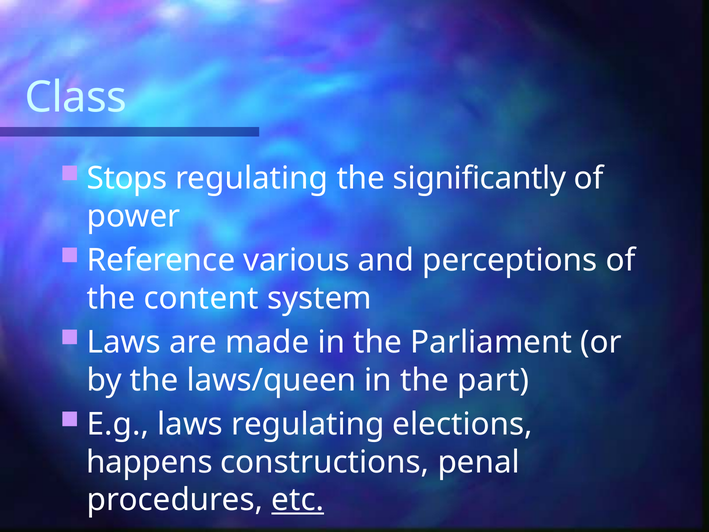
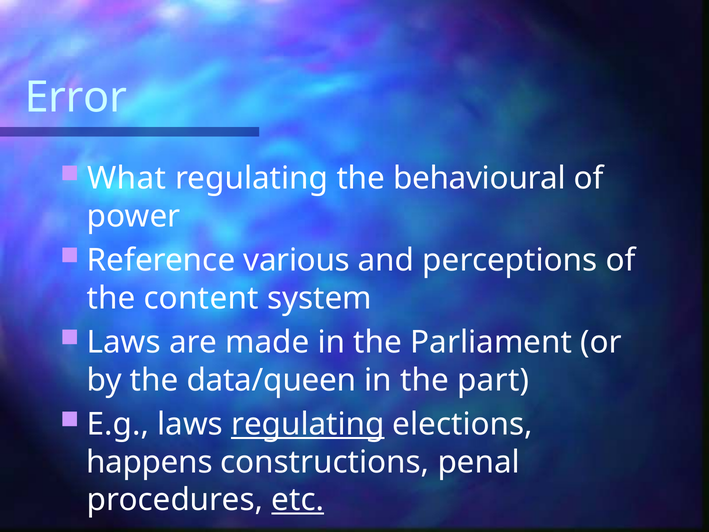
Class: Class -> Error (76, 98)
Stops: Stops -> What (127, 178)
significantly: significantly -> behavioural (480, 178)
laws/queen: laws/queen -> data/queen (272, 380)
regulating underline: none -> present (308, 424)
